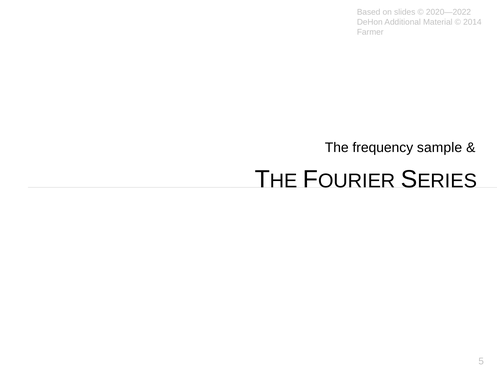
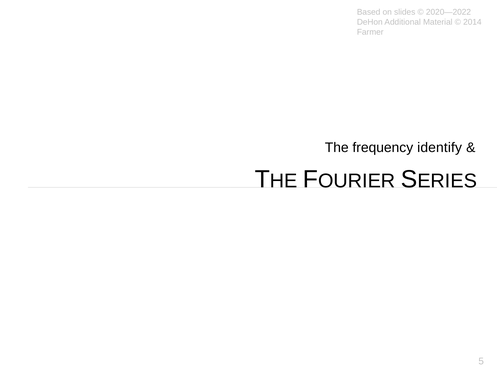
sample: sample -> identify (440, 148)
